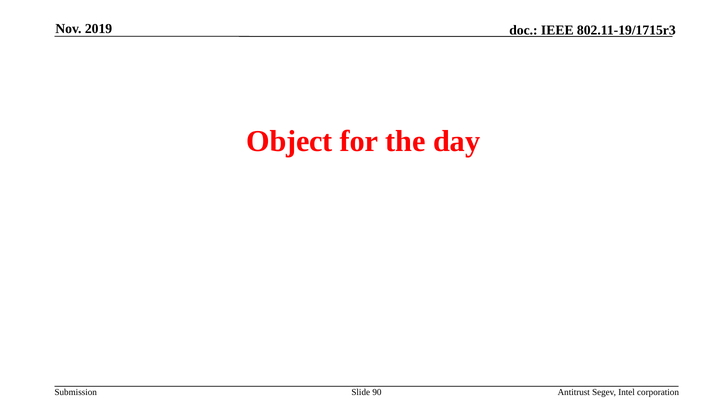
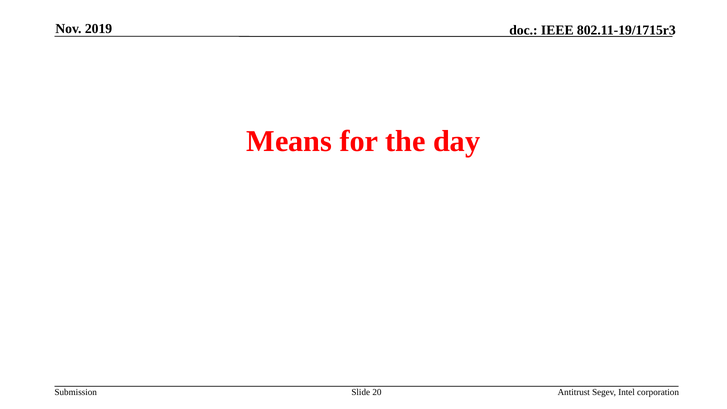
Object: Object -> Means (289, 141)
90: 90 -> 20 (377, 392)
